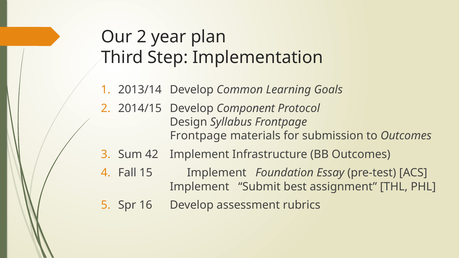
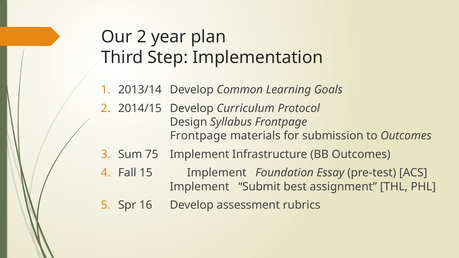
Component: Component -> Curriculum (246, 108)
42: 42 -> 75 (152, 154)
